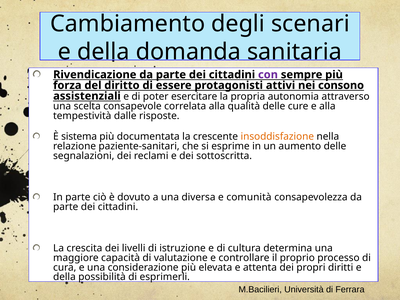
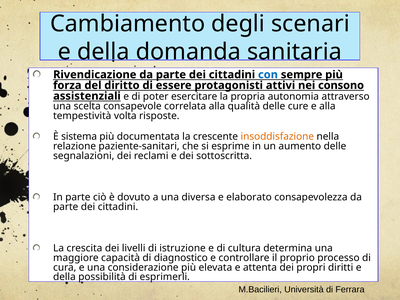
con colour: purple -> blue (268, 75)
dalle: dalle -> volta (125, 116)
comunità: comunità -> elaborato (249, 197)
valutazione: valutazione -> diagnostico (181, 258)
